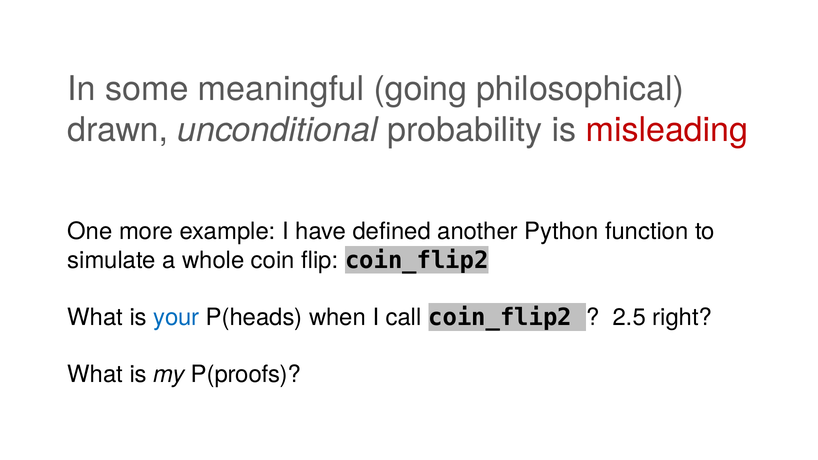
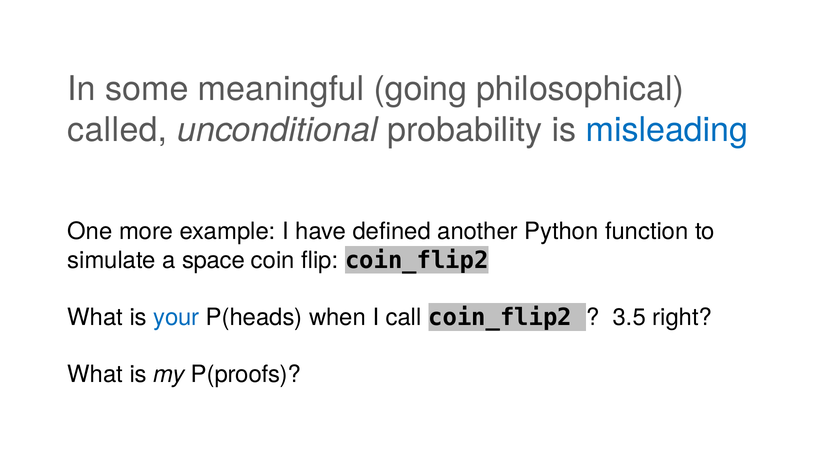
drawn: drawn -> called (117, 130)
misleading colour: red -> blue (667, 130)
whole: whole -> space (213, 260)
2.5: 2.5 -> 3.5 (629, 317)
